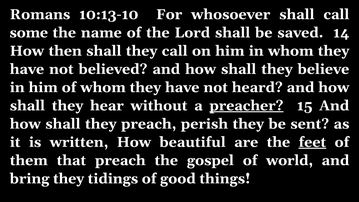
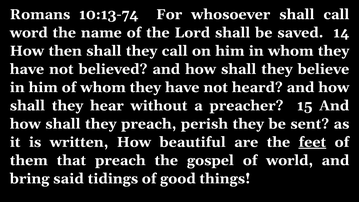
10:13-10: 10:13-10 -> 10:13-74 (109, 14)
some: some -> word (29, 33)
preacher underline: present -> none (246, 106)
bring they: they -> said (68, 179)
